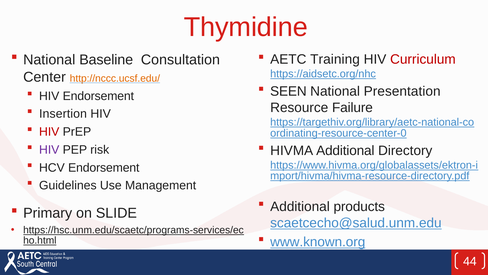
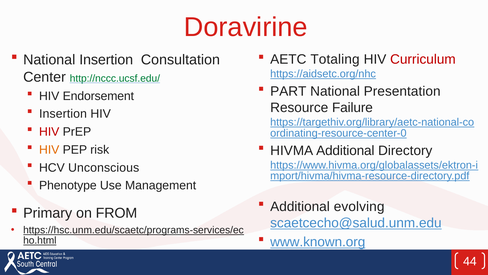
Thymidine: Thymidine -> Doravirine (246, 27)
National Baseline: Baseline -> Insertion (106, 60)
Training: Training -> Totaling (335, 59)
http://nccc.ucsf.edu/ colour: orange -> green (115, 78)
SEEN: SEEN -> PART (288, 91)
HIV colour: purple -> orange (49, 149)
HCV Endorsement: Endorsement -> Unconscious (104, 167)
Guidelines: Guidelines -> Phenotype (68, 185)
products: products -> evolving (359, 206)
SLIDE: SLIDE -> FROM (116, 213)
